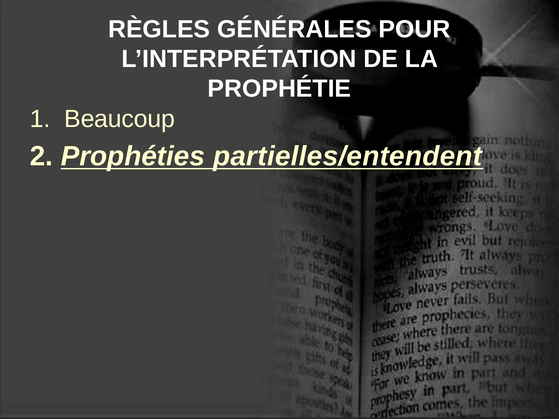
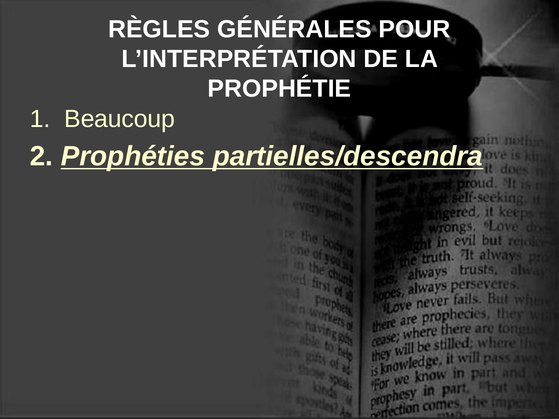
partielles/entendent: partielles/entendent -> partielles/descendra (348, 156)
